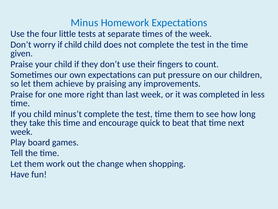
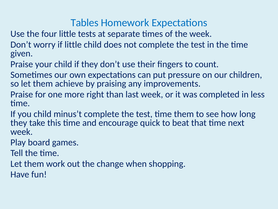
Minus: Minus -> Tables (85, 23)
if child: child -> little (73, 44)
